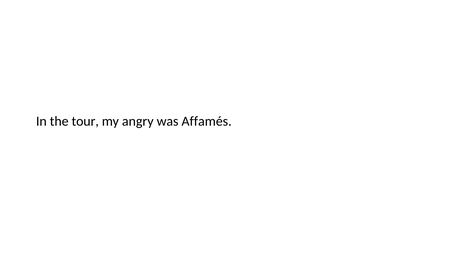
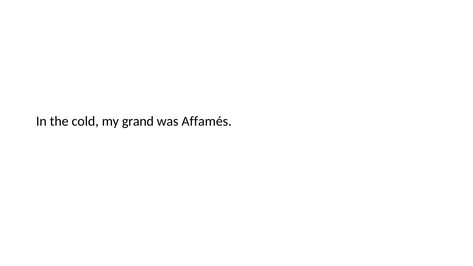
tour: tour -> cold (85, 121)
angry: angry -> grand (138, 121)
